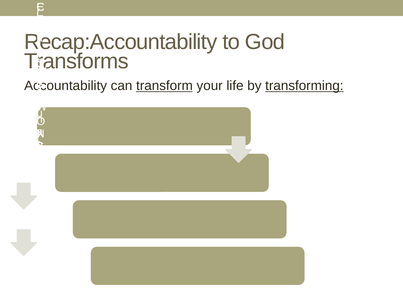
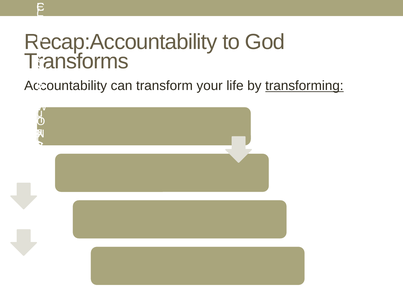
transform underline: present -> none (164, 86)
